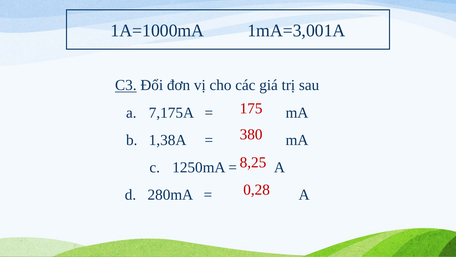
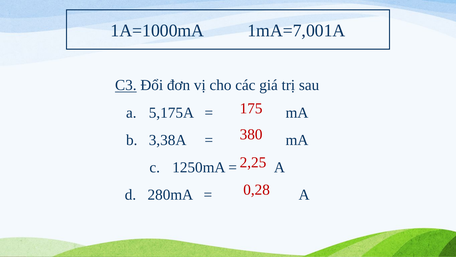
1mA=3,001A: 1mA=3,001A -> 1mA=7,001A (296, 31)
7,175A: 7,175A -> 5,175A (171, 113)
1,38A: 1,38A -> 3,38A (168, 140)
8,25: 8,25 -> 2,25 (253, 162)
